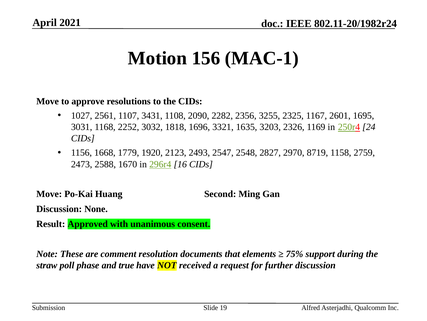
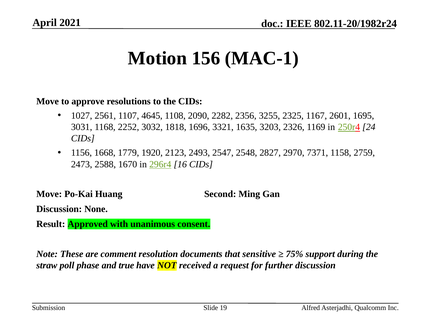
3431: 3431 -> 4645 (152, 115)
8719: 8719 -> 7371 (317, 152)
elements: elements -> sensitive (259, 254)
